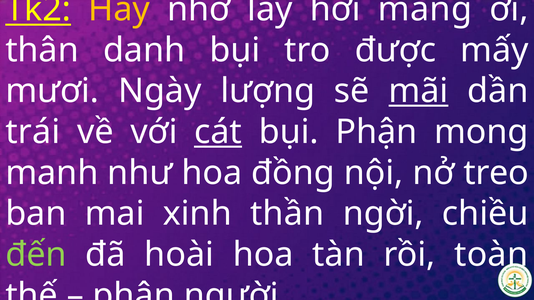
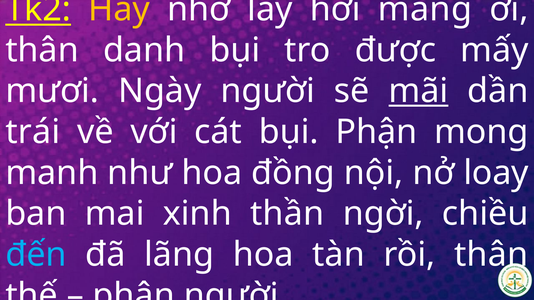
Ngày lượng: lượng -> người (268, 91)
cát underline: present -> none (218, 132)
treo: treo -> loay (496, 173)
đến colour: light green -> light blue (36, 255)
hoài: hoài -> lãng (179, 255)
rồi toàn: toàn -> thân (491, 255)
